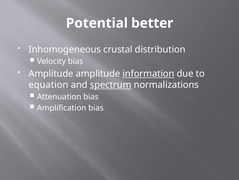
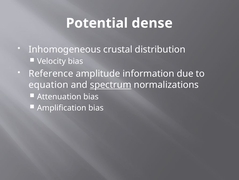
better: better -> dense (152, 23)
Amplitude: Amplitude -> Reference (51, 73)
information underline: present -> none (148, 73)
